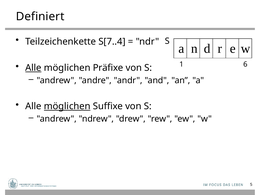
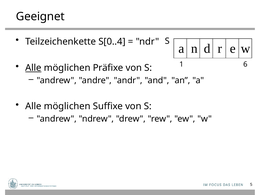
Definiert: Definiert -> Geeignet (40, 16)
S[7..4: S[7..4 -> S[0..4 (112, 42)
möglichen underline: present -> none (67, 106)
